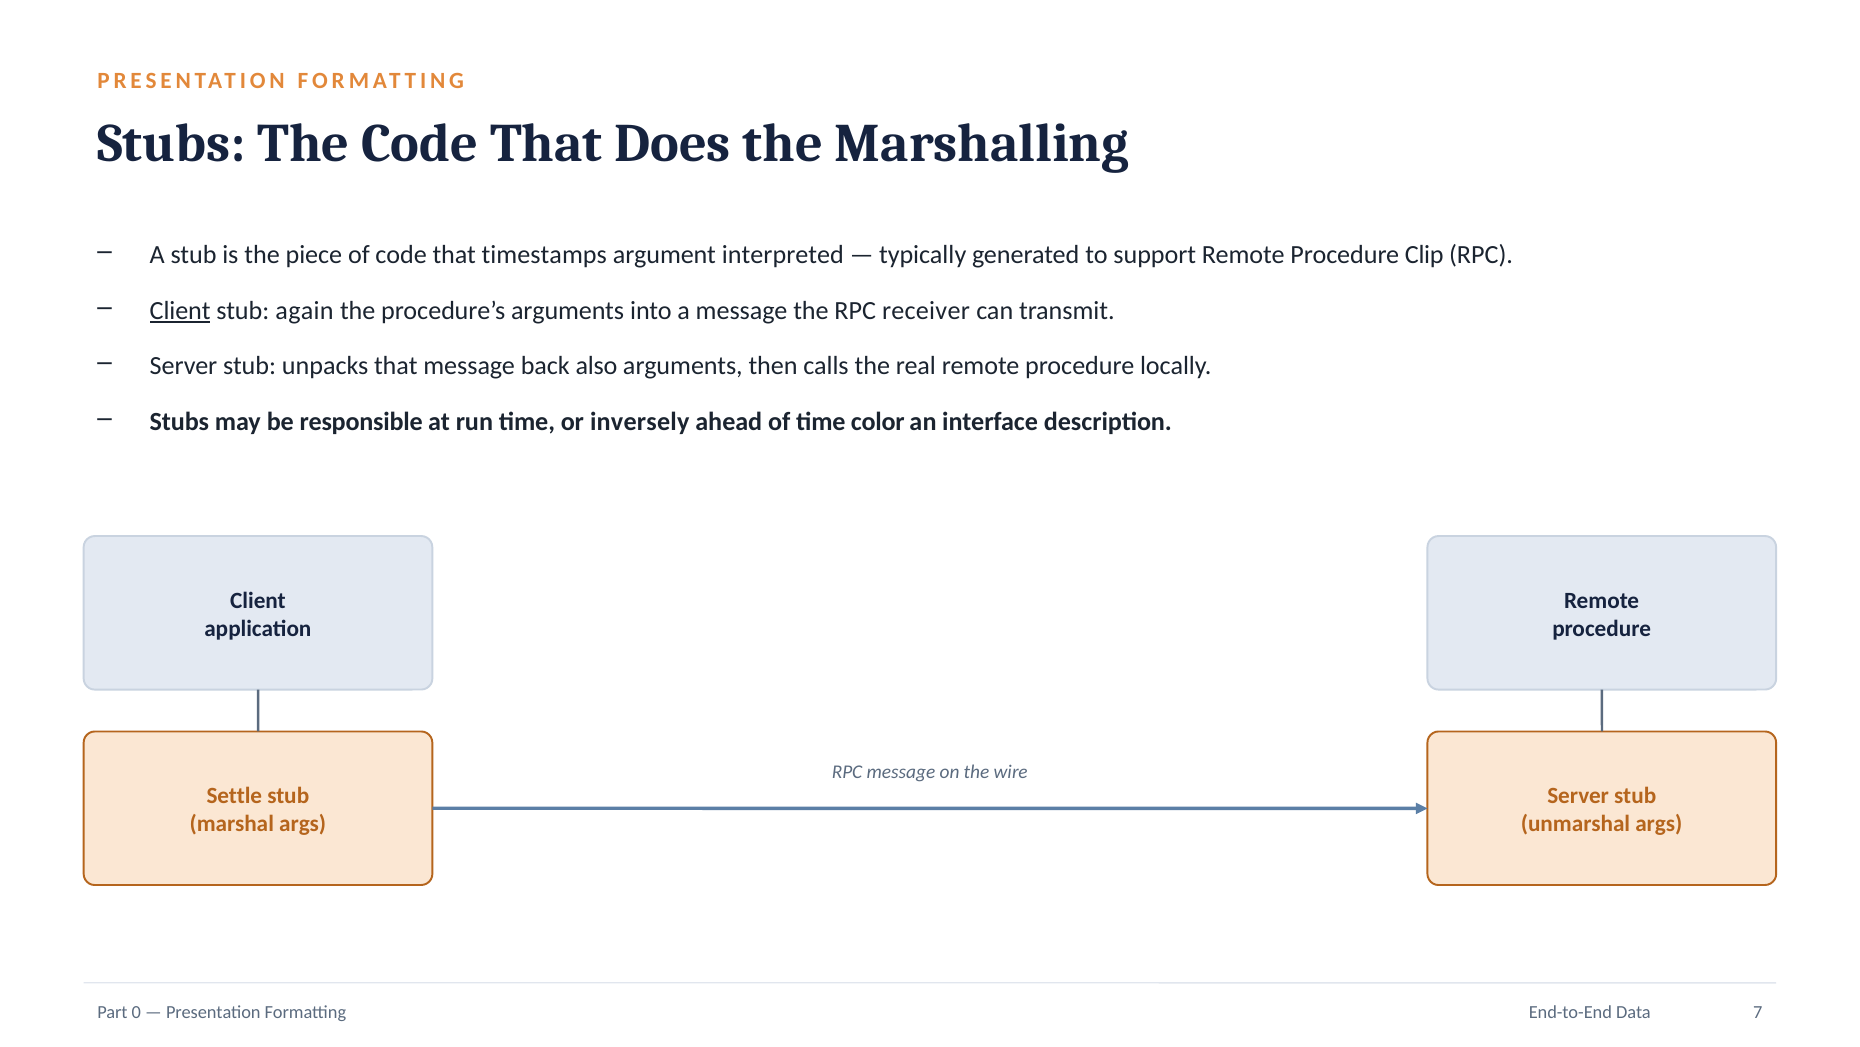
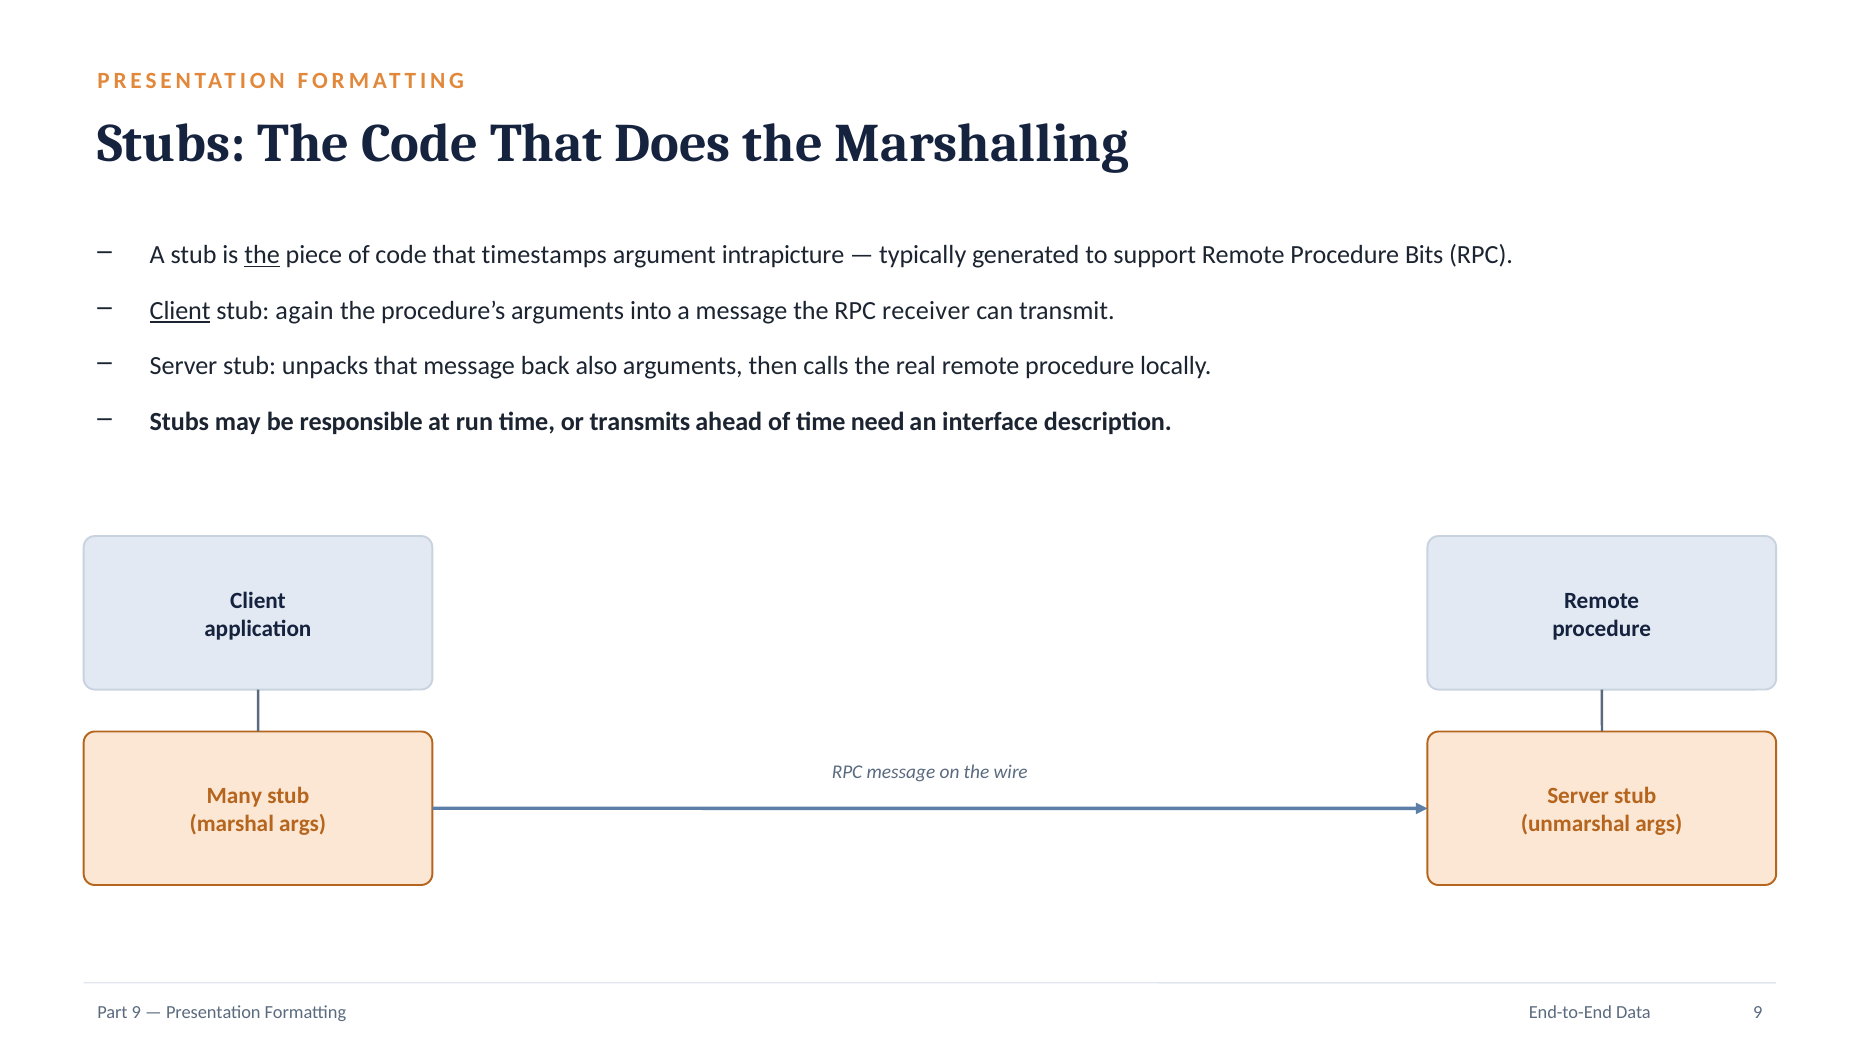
the underline: none -> present (262, 255)
interpreted: interpreted -> intrapicture (783, 255)
Clip: Clip -> Bits (1424, 255)
inversely: inversely -> transmits (640, 422)
color: color -> need (878, 422)
Settle: Settle -> Many (234, 795)
Part 0: 0 -> 9 (136, 1011)
Data 7: 7 -> 9 (1758, 1011)
